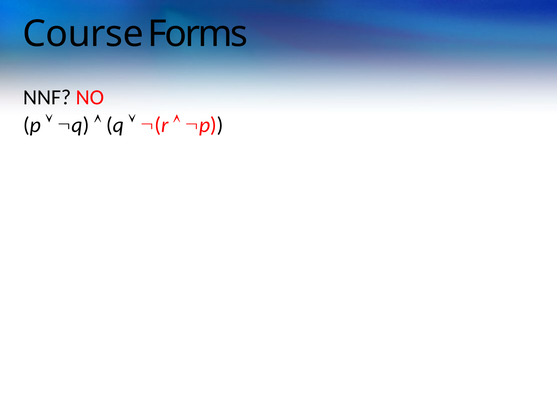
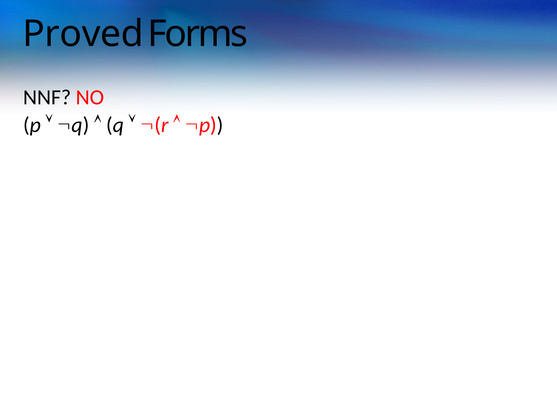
Course: Course -> Proved (83, 34)
